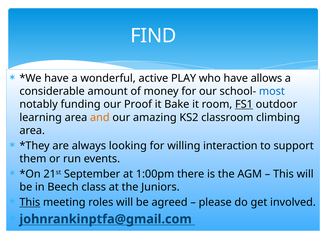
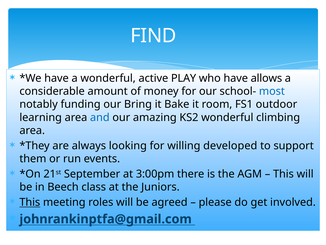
Proof: Proof -> Bring (138, 104)
FS1 underline: present -> none (244, 104)
and colour: orange -> blue (100, 117)
KS2 classroom: classroom -> wonderful (227, 117)
interaction: interaction -> developed (230, 145)
1:00pm: 1:00pm -> 3:00pm (155, 174)
